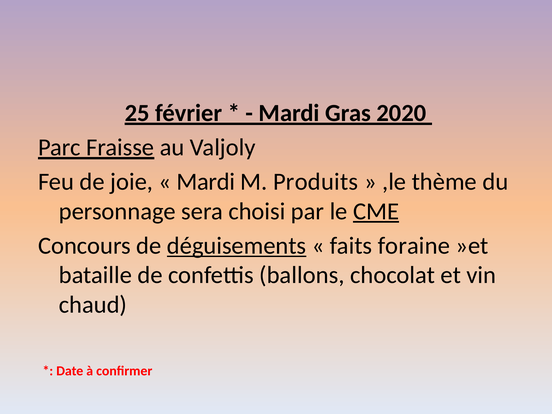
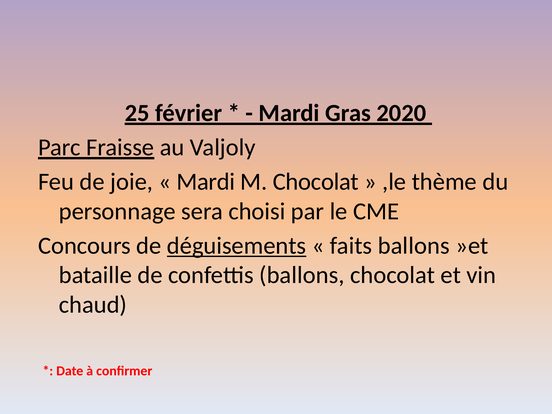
M Produits: Produits -> Chocolat (316, 182)
CME underline: present -> none (376, 211)
faits foraine: foraine -> ballons (414, 246)
